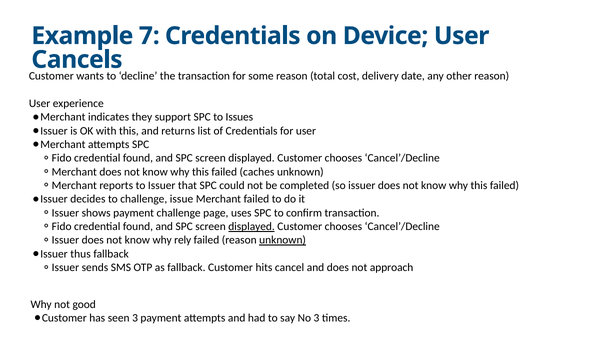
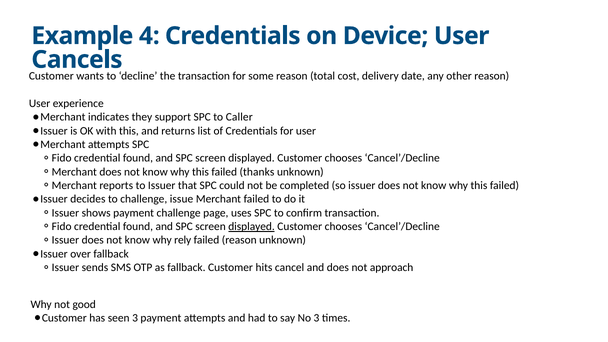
7: 7 -> 4 (149, 36)
Issues: Issues -> Caller (239, 117)
caches: caches -> thanks (257, 172)
unknown underline: present -> none (283, 240)
thus: thus -> over (81, 254)
